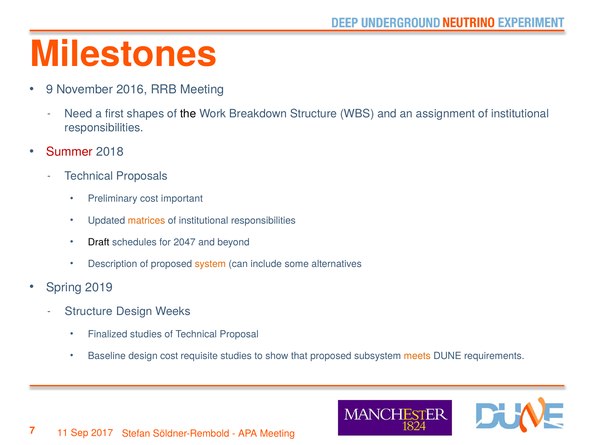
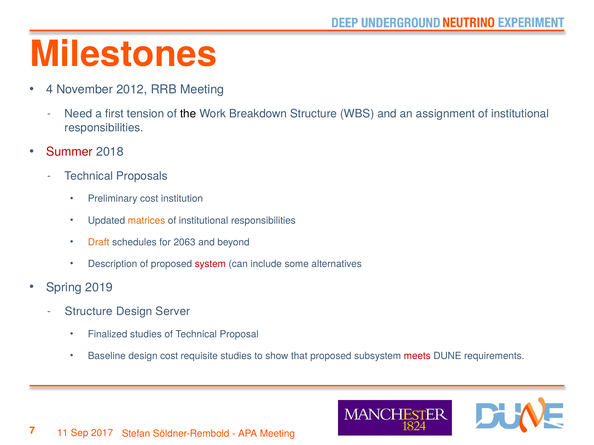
9: 9 -> 4 (50, 90)
2016: 2016 -> 2012 (132, 90)
shapes: shapes -> tension (146, 114)
important: important -> institution (182, 199)
Draft colour: black -> orange (99, 242)
2047: 2047 -> 2063 (185, 242)
system colour: orange -> red (210, 264)
Weeks: Weeks -> Server (173, 312)
meets colour: orange -> red (417, 356)
